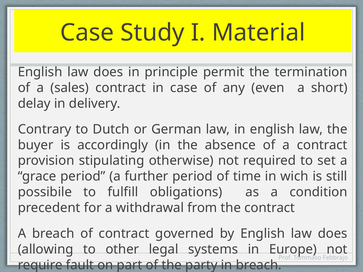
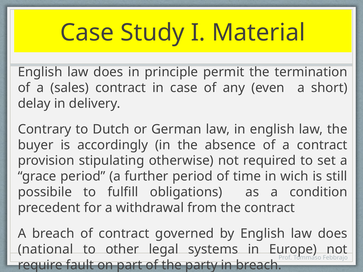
allowing: allowing -> national (46, 249)
